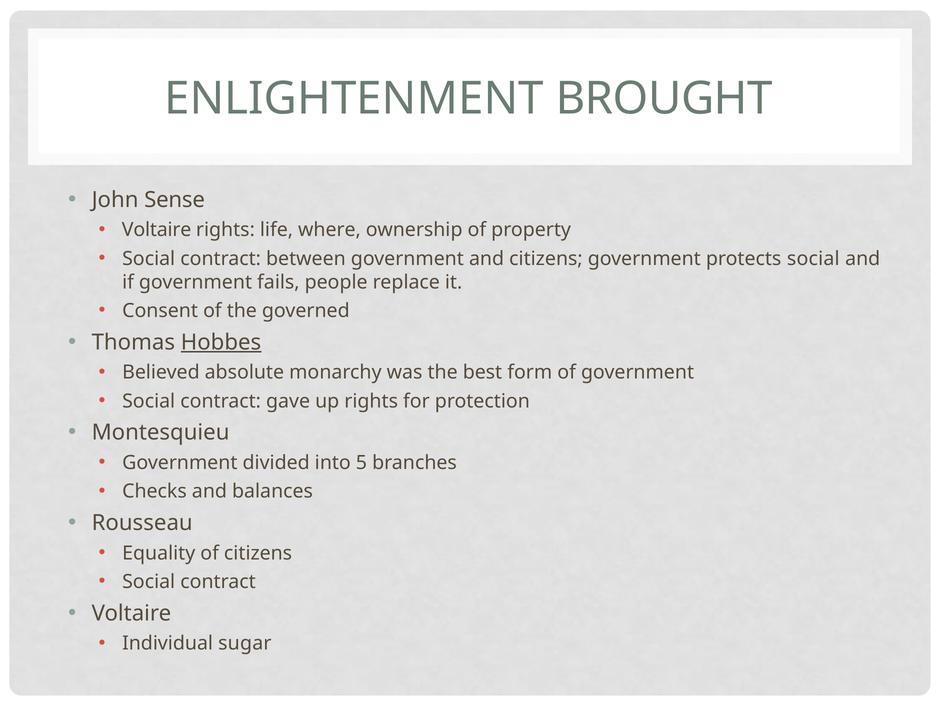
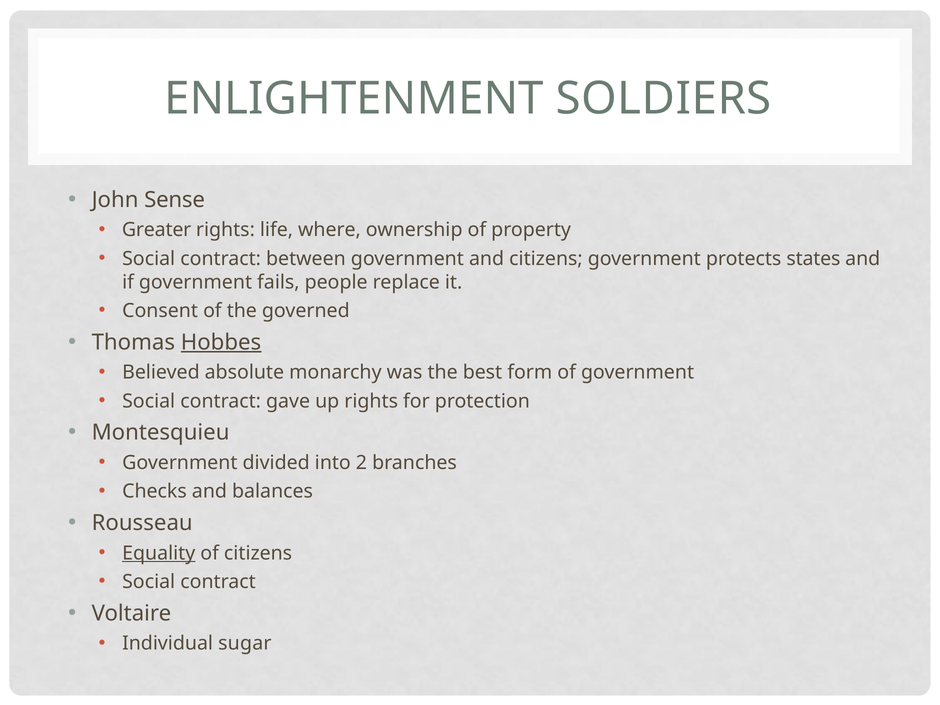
BROUGHT: BROUGHT -> SOLDIERS (664, 99)
Voltaire: Voltaire -> Greater (157, 230)
protects social: social -> states (813, 259)
5: 5 -> 2 (361, 463)
Equality underline: none -> present (159, 553)
